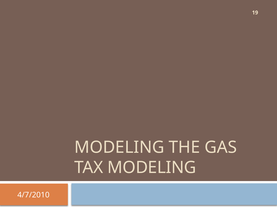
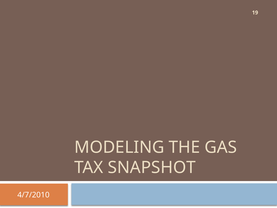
TAX MODELING: MODELING -> SNAPSHOT (152, 167)
